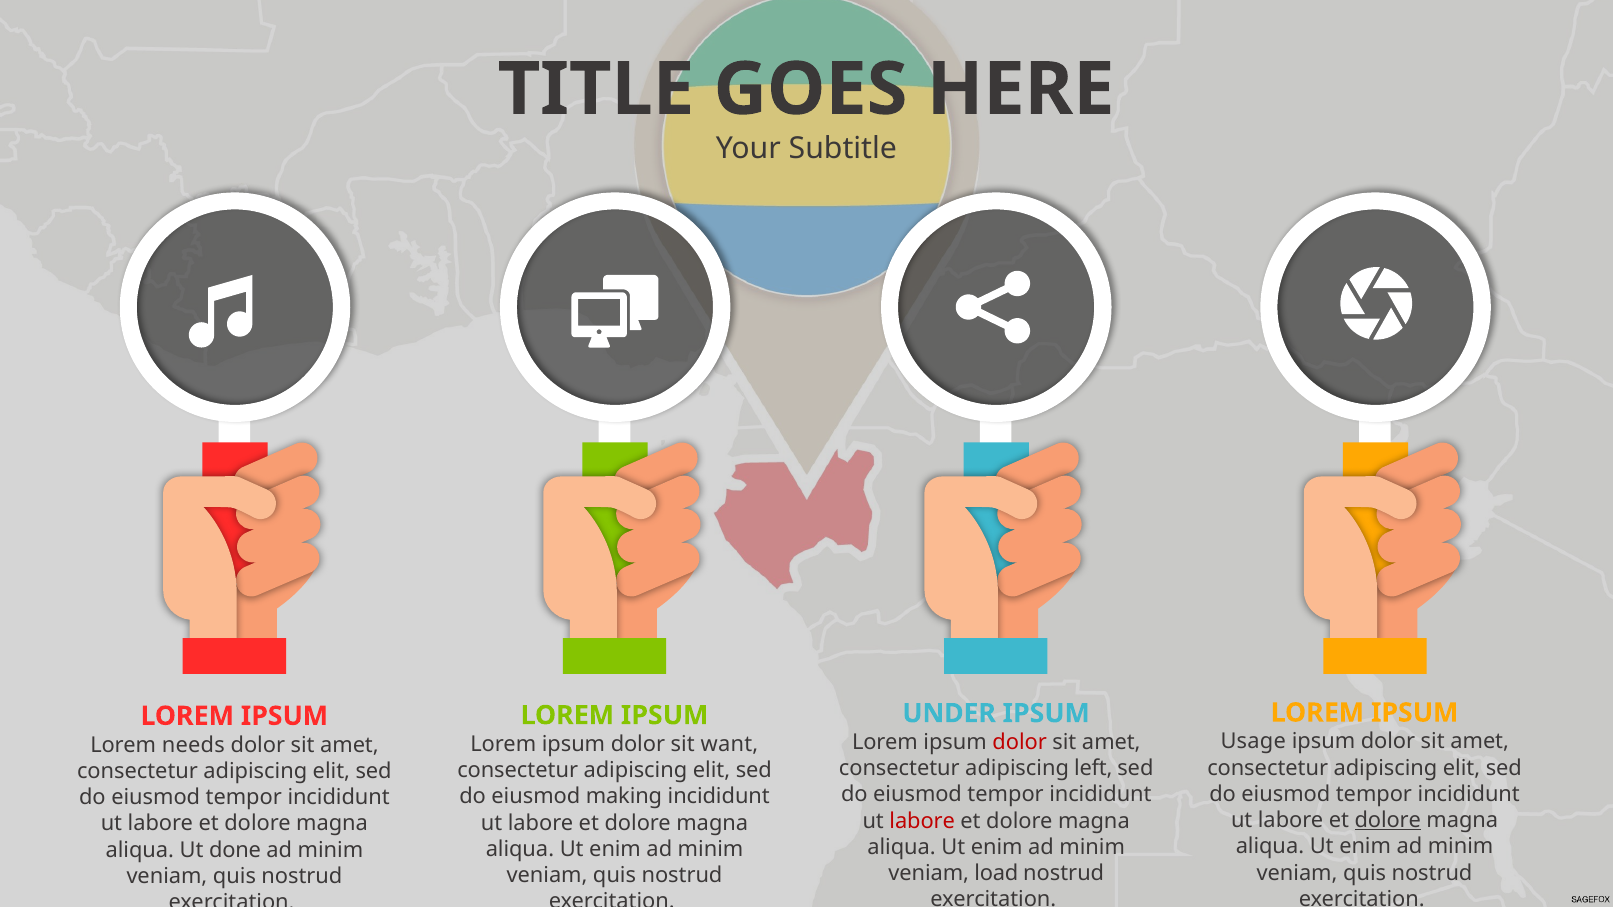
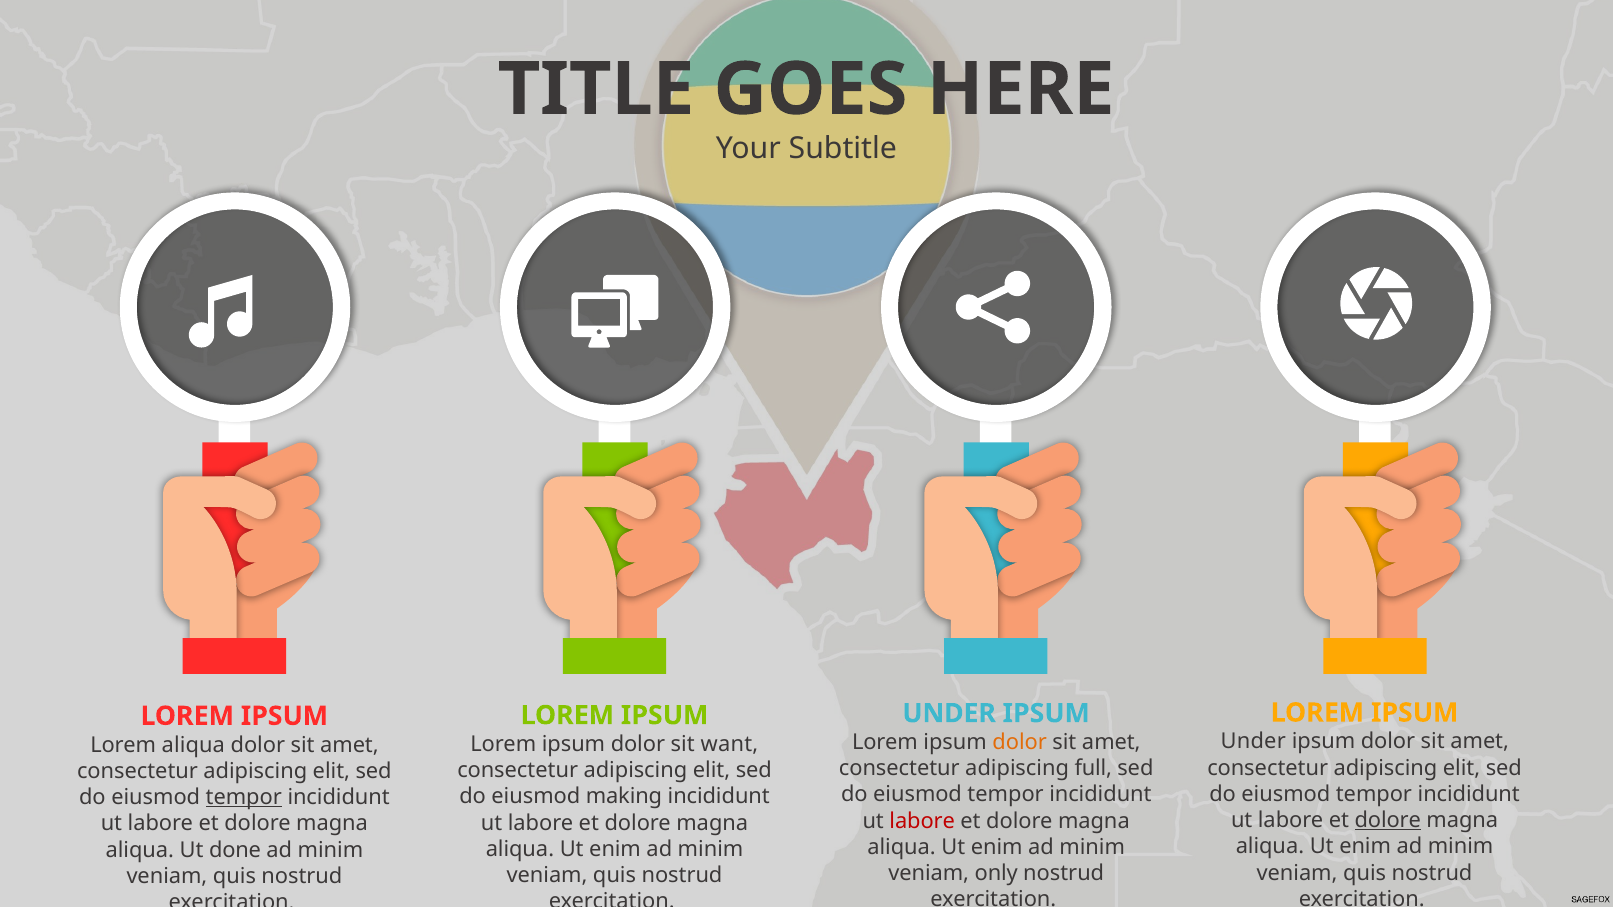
Usage: Usage -> Under (1253, 742)
dolor colour: red -> orange (1020, 742)
Lorem needs: needs -> aliqua (193, 745)
left: left -> full (1093, 769)
tempor underline: none -> present (244, 798)
load: load -> only (996, 874)
